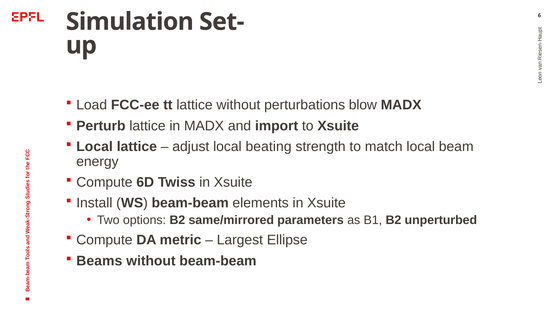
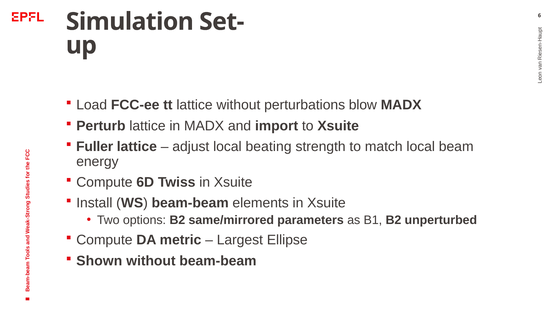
Local: Local -> Fuller (95, 147)
Beams: Beams -> Shown (99, 261)
